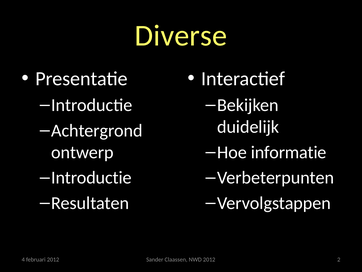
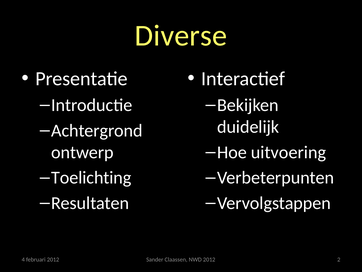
informatie: informatie -> uitvoering (289, 152)
Introductie: Introductie -> Toelichting (91, 177)
